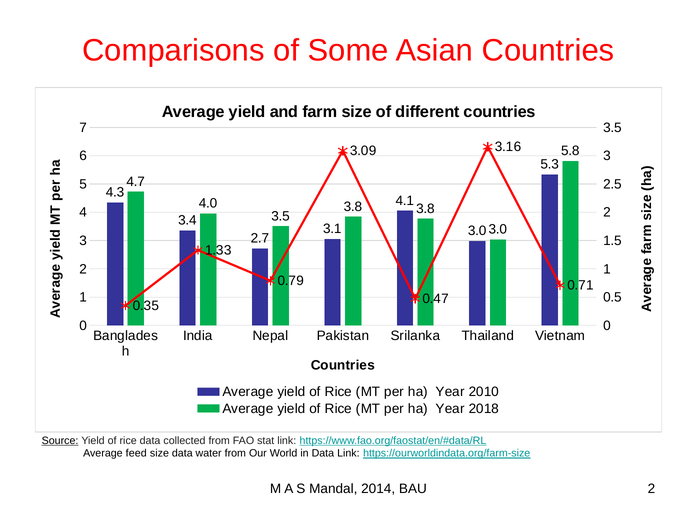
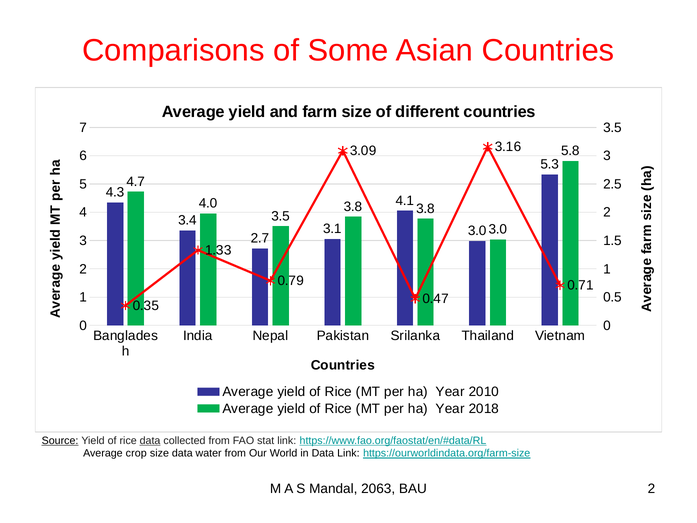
data underline: none -> present (150, 440)
feed: feed -> crop (136, 453)
2014: 2014 -> 2063 (378, 489)
